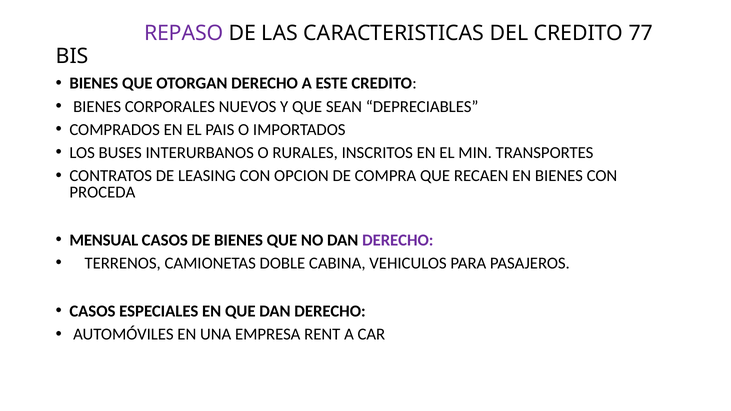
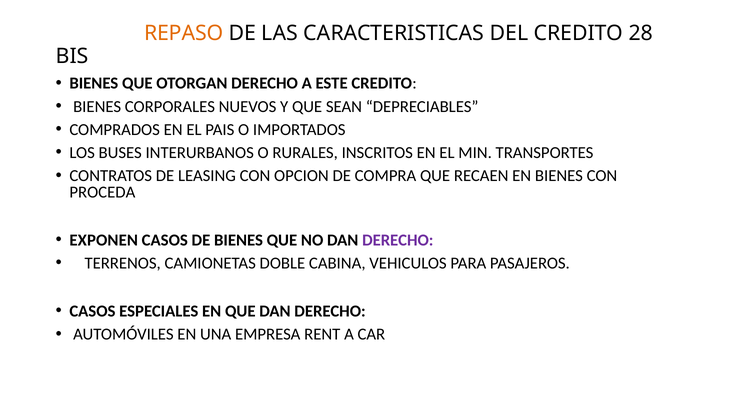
REPASO colour: purple -> orange (184, 33)
77: 77 -> 28 (641, 33)
MENSUAL: MENSUAL -> EXPONEN (104, 240)
